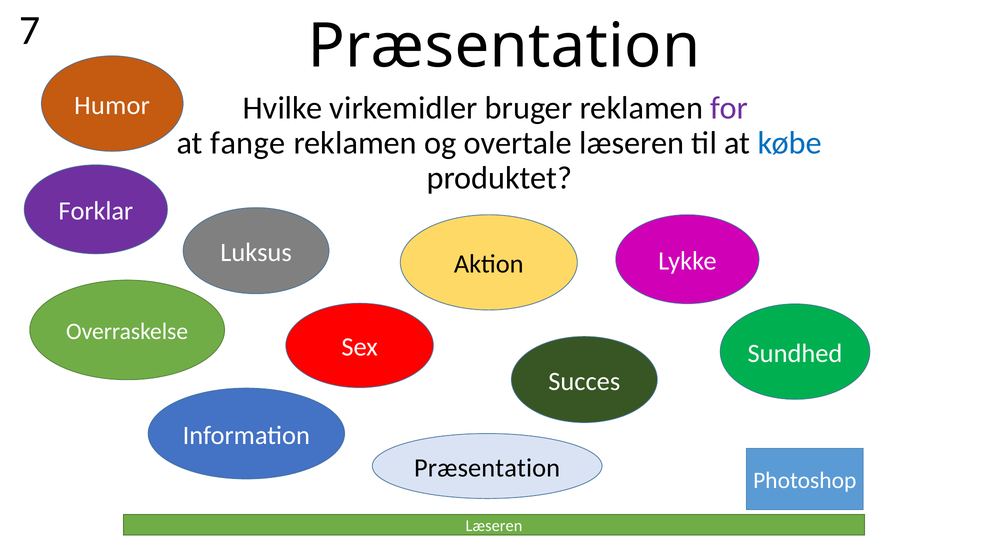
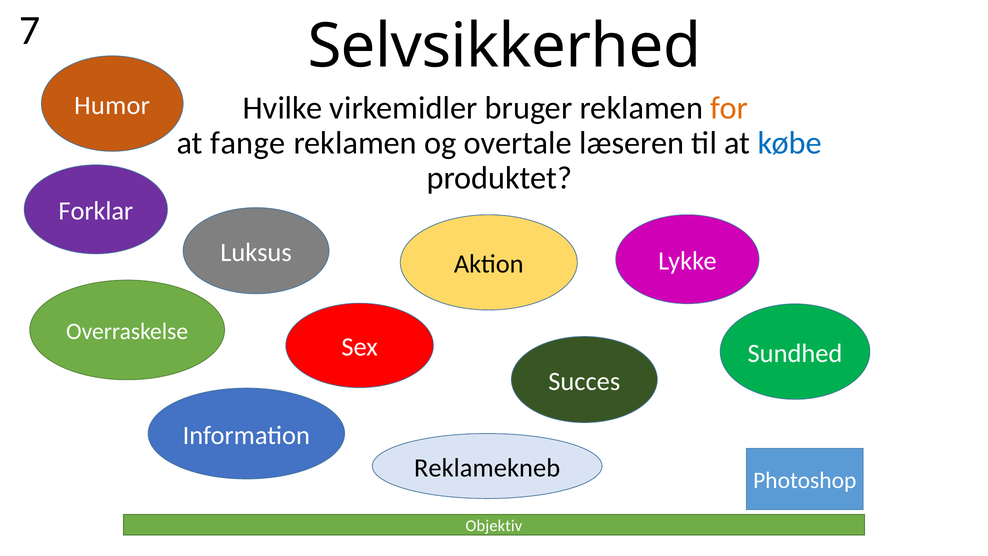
Præsentation: Præsentation -> Selvsikkerhed (504, 46)
for colour: purple -> orange (729, 108)
Præsentation: Præsentation -> Reklamekneb (487, 468)
Læseren: Læseren -> Objektiv (494, 526)
